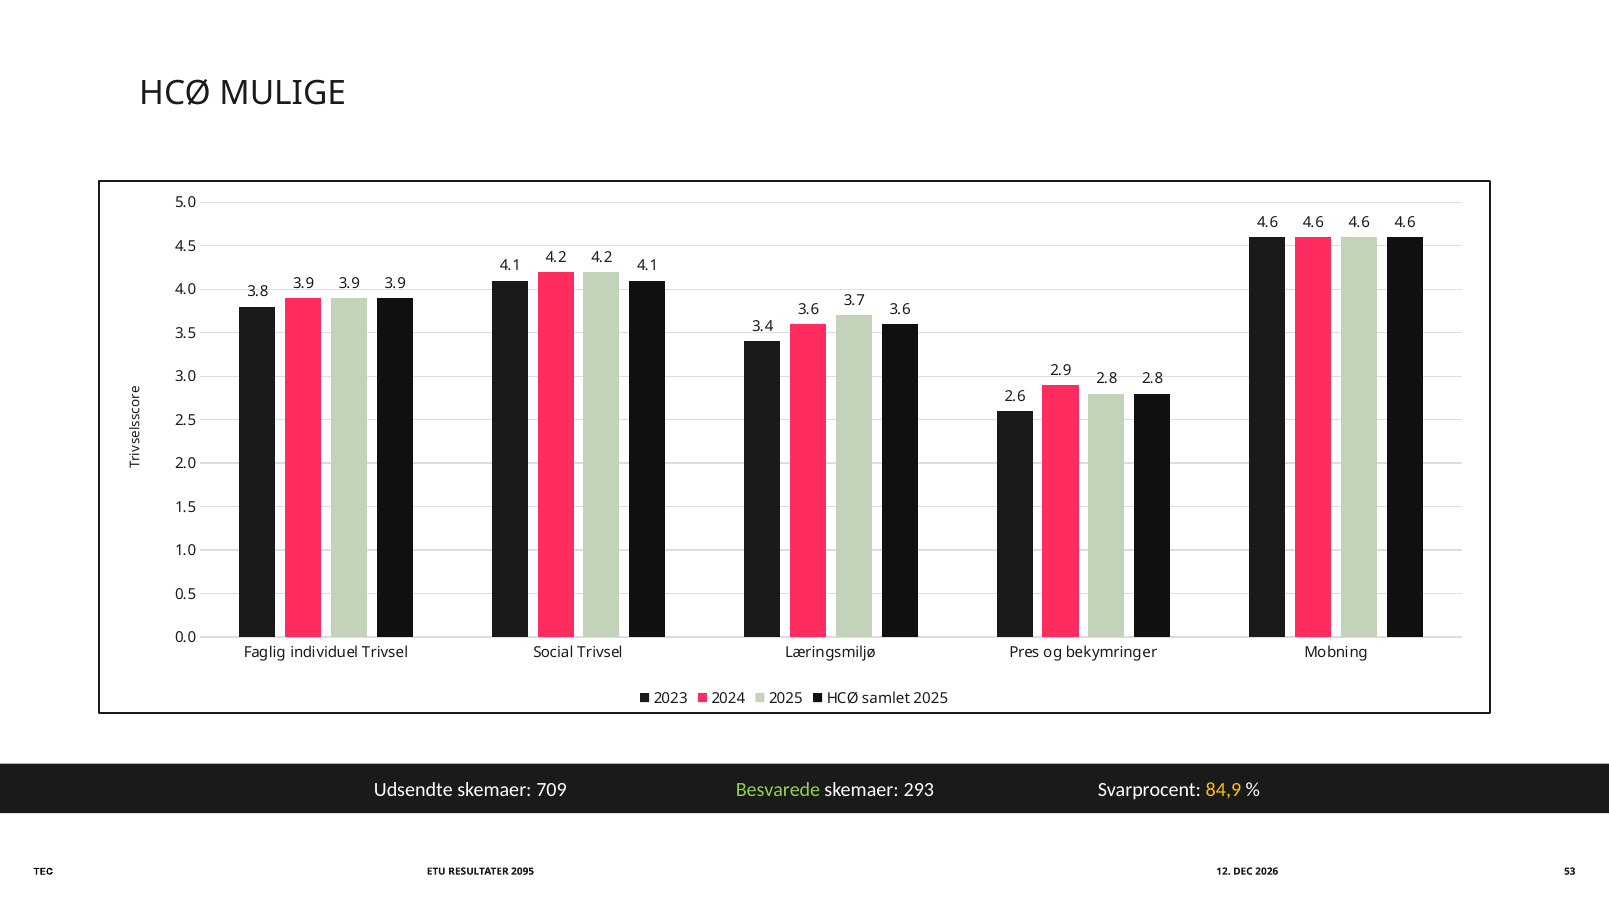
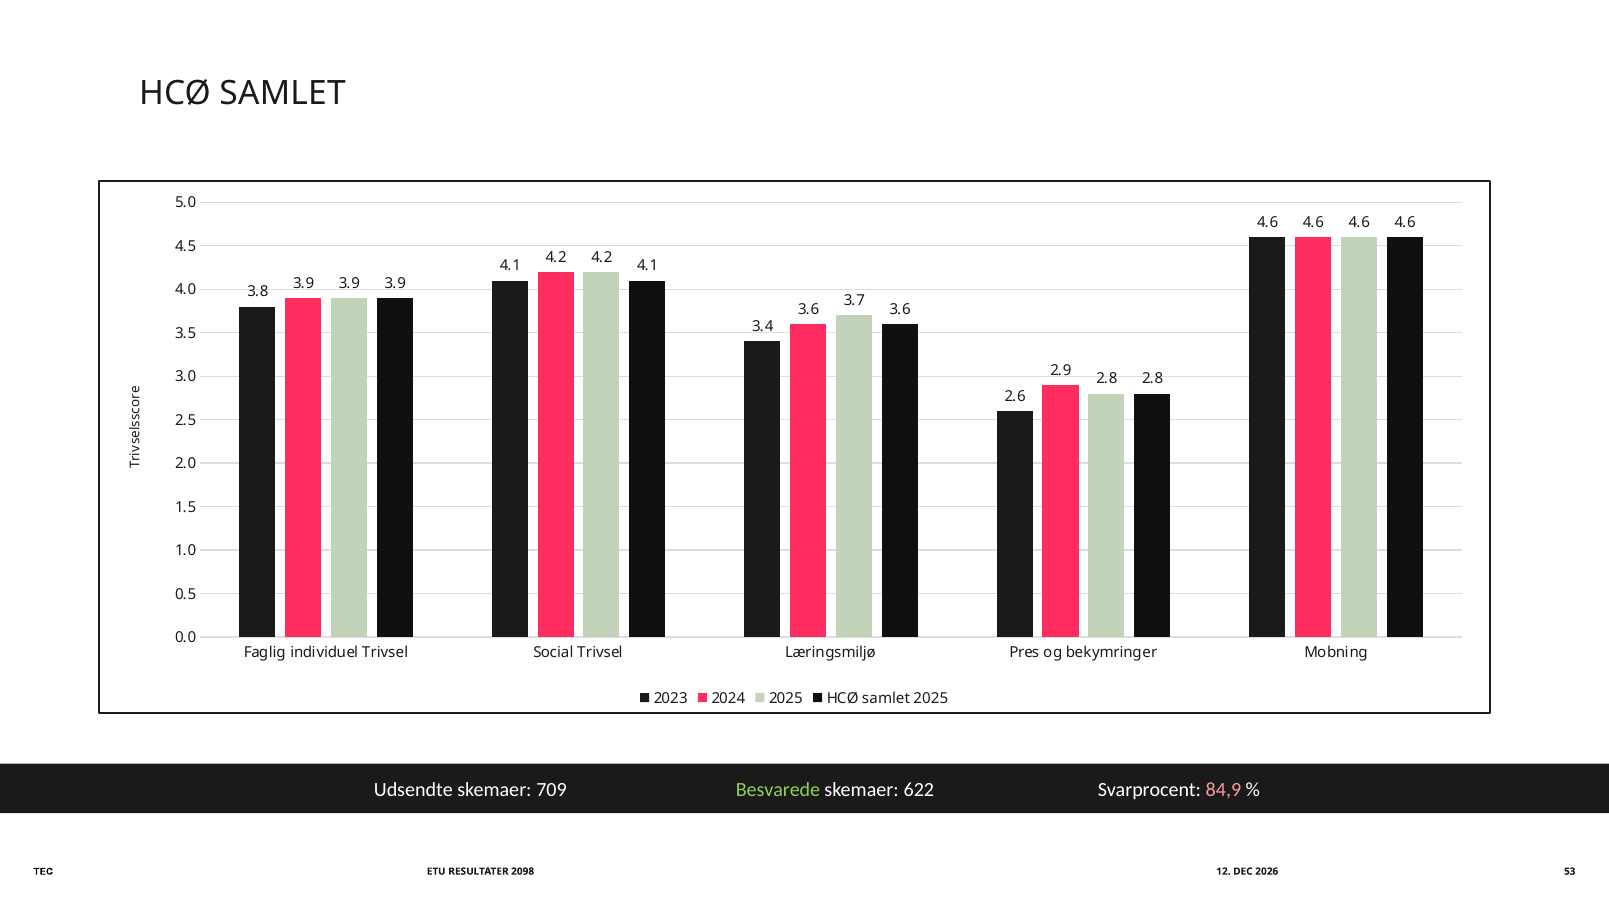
MULIGE: MULIGE -> SAMLET (283, 94)
293: 293 -> 622 (919, 790)
84,9 colour: yellow -> pink (1223, 790)
2095: 2095 -> 2098 (523, 871)
